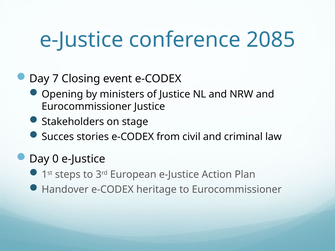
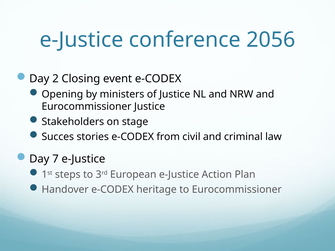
2085: 2085 -> 2056 (271, 40)
7: 7 -> 2 (55, 79)
0: 0 -> 7 (55, 159)
